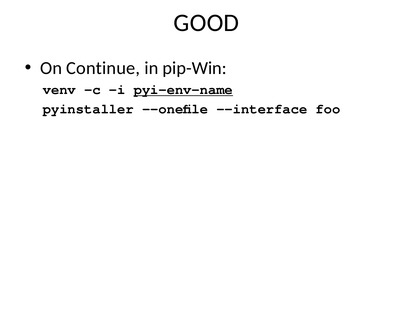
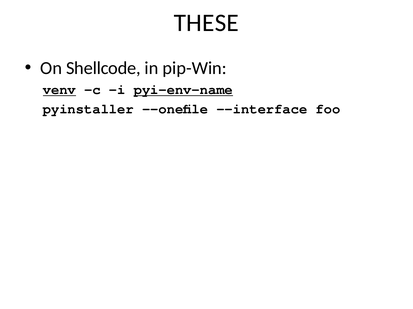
GOOD: GOOD -> THESE (206, 23)
Continue: Continue -> Shellcode (103, 68)
venv underline: none -> present (59, 90)
